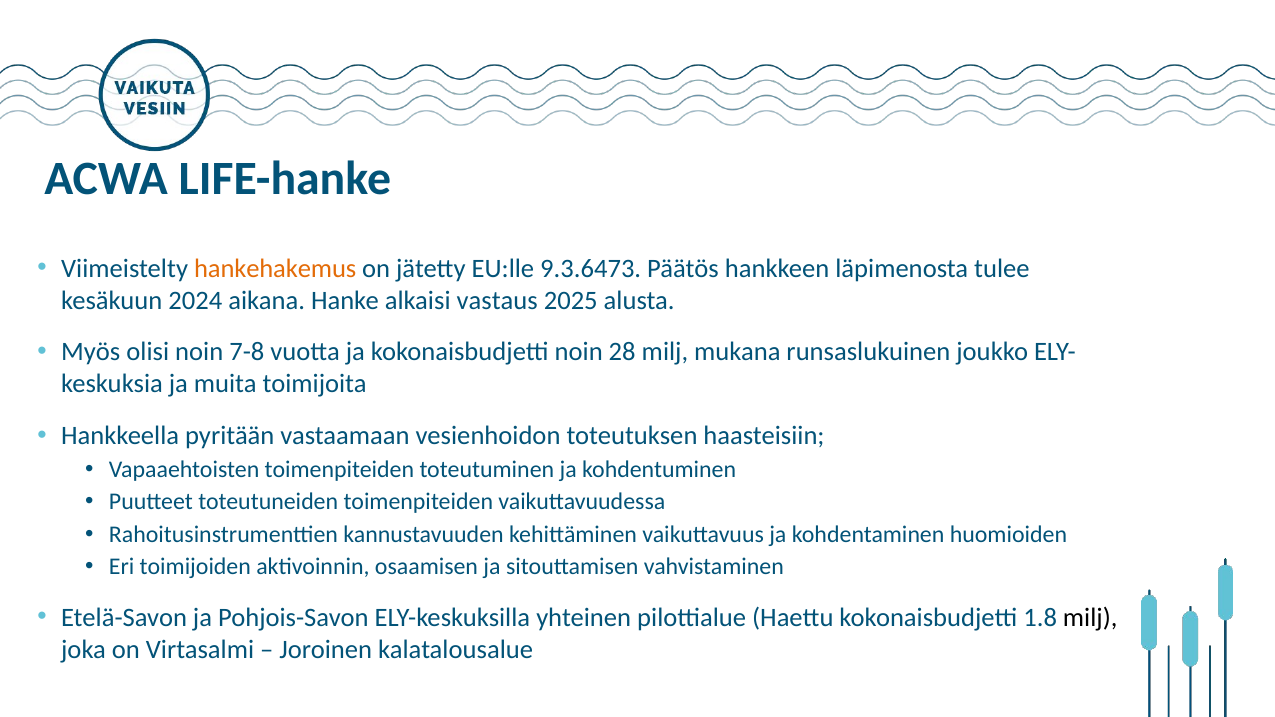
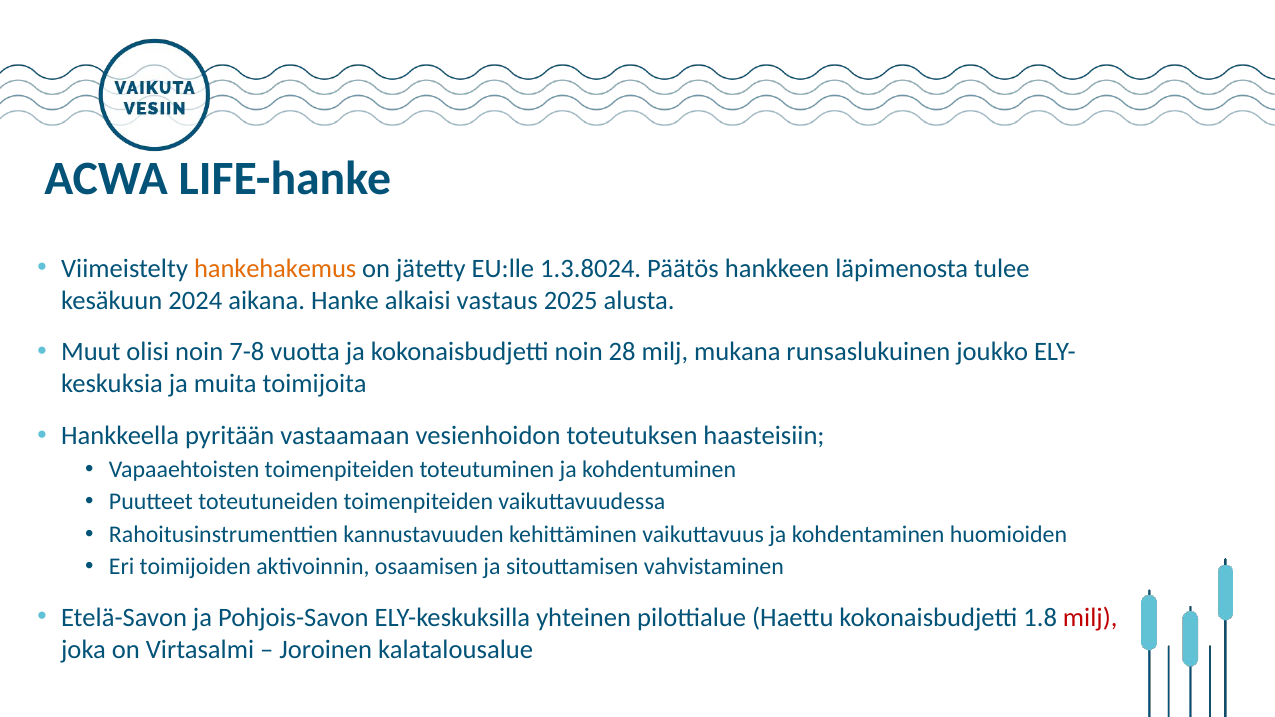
9.3.6473: 9.3.6473 -> 1.3.8024 (591, 269)
Myös: Myös -> Muut (91, 352)
milj colour: black -> red (1090, 618)
